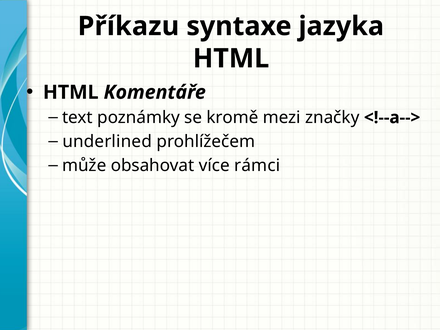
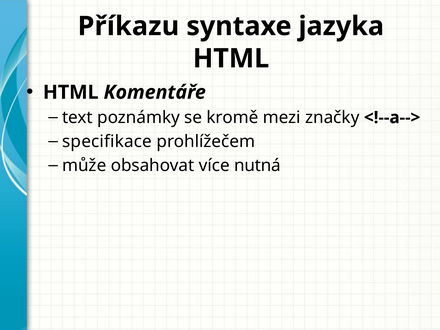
underlined: underlined -> specifikace (107, 141)
rámci: rámci -> nutná (257, 165)
